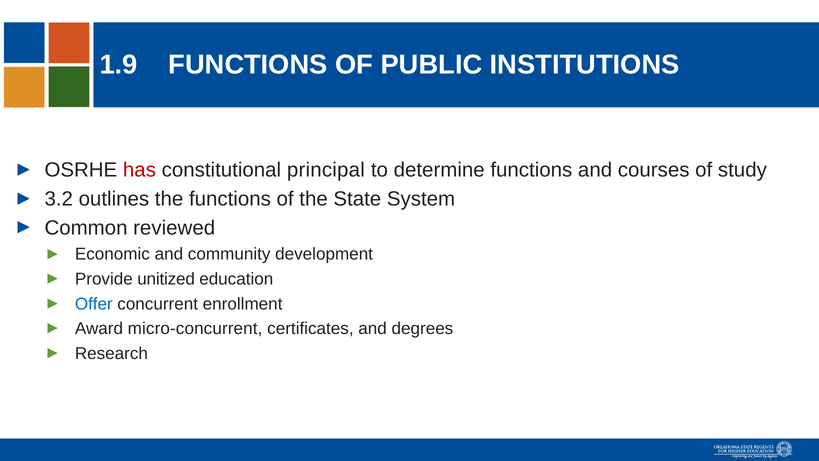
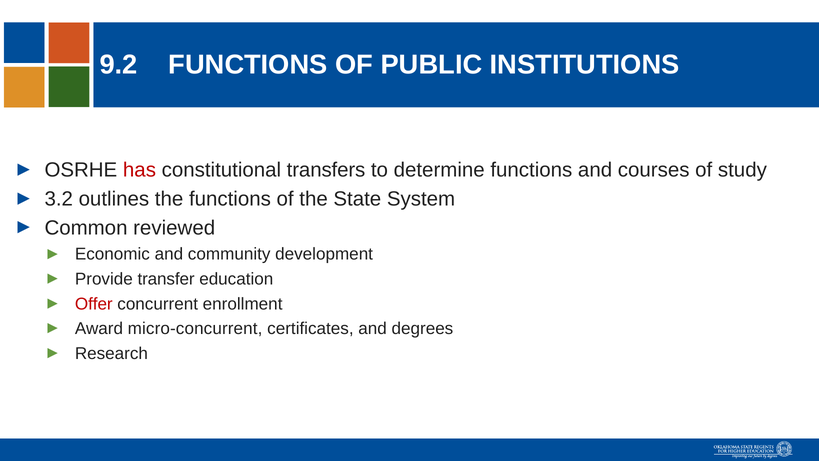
1.9: 1.9 -> 9.2 (119, 65)
principal: principal -> transfers (326, 170)
unitized: unitized -> transfer (166, 279)
Offer colour: blue -> red (94, 304)
